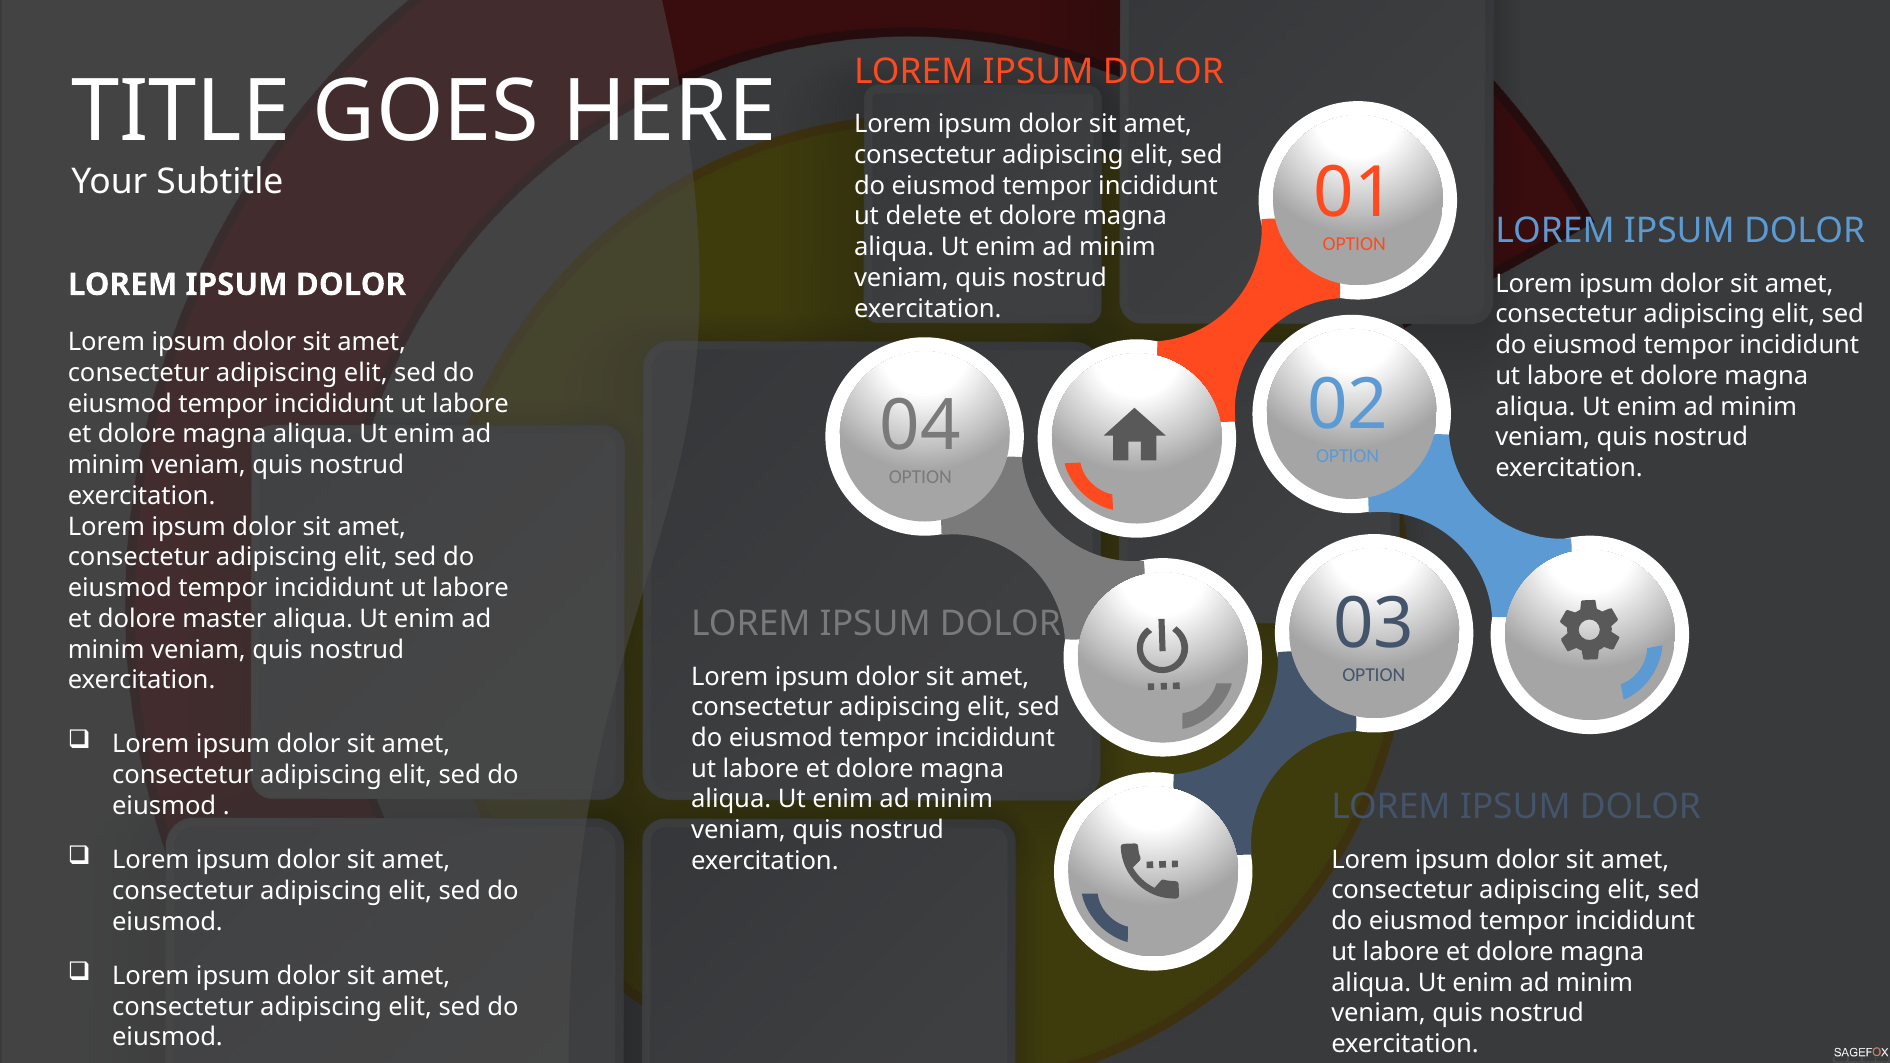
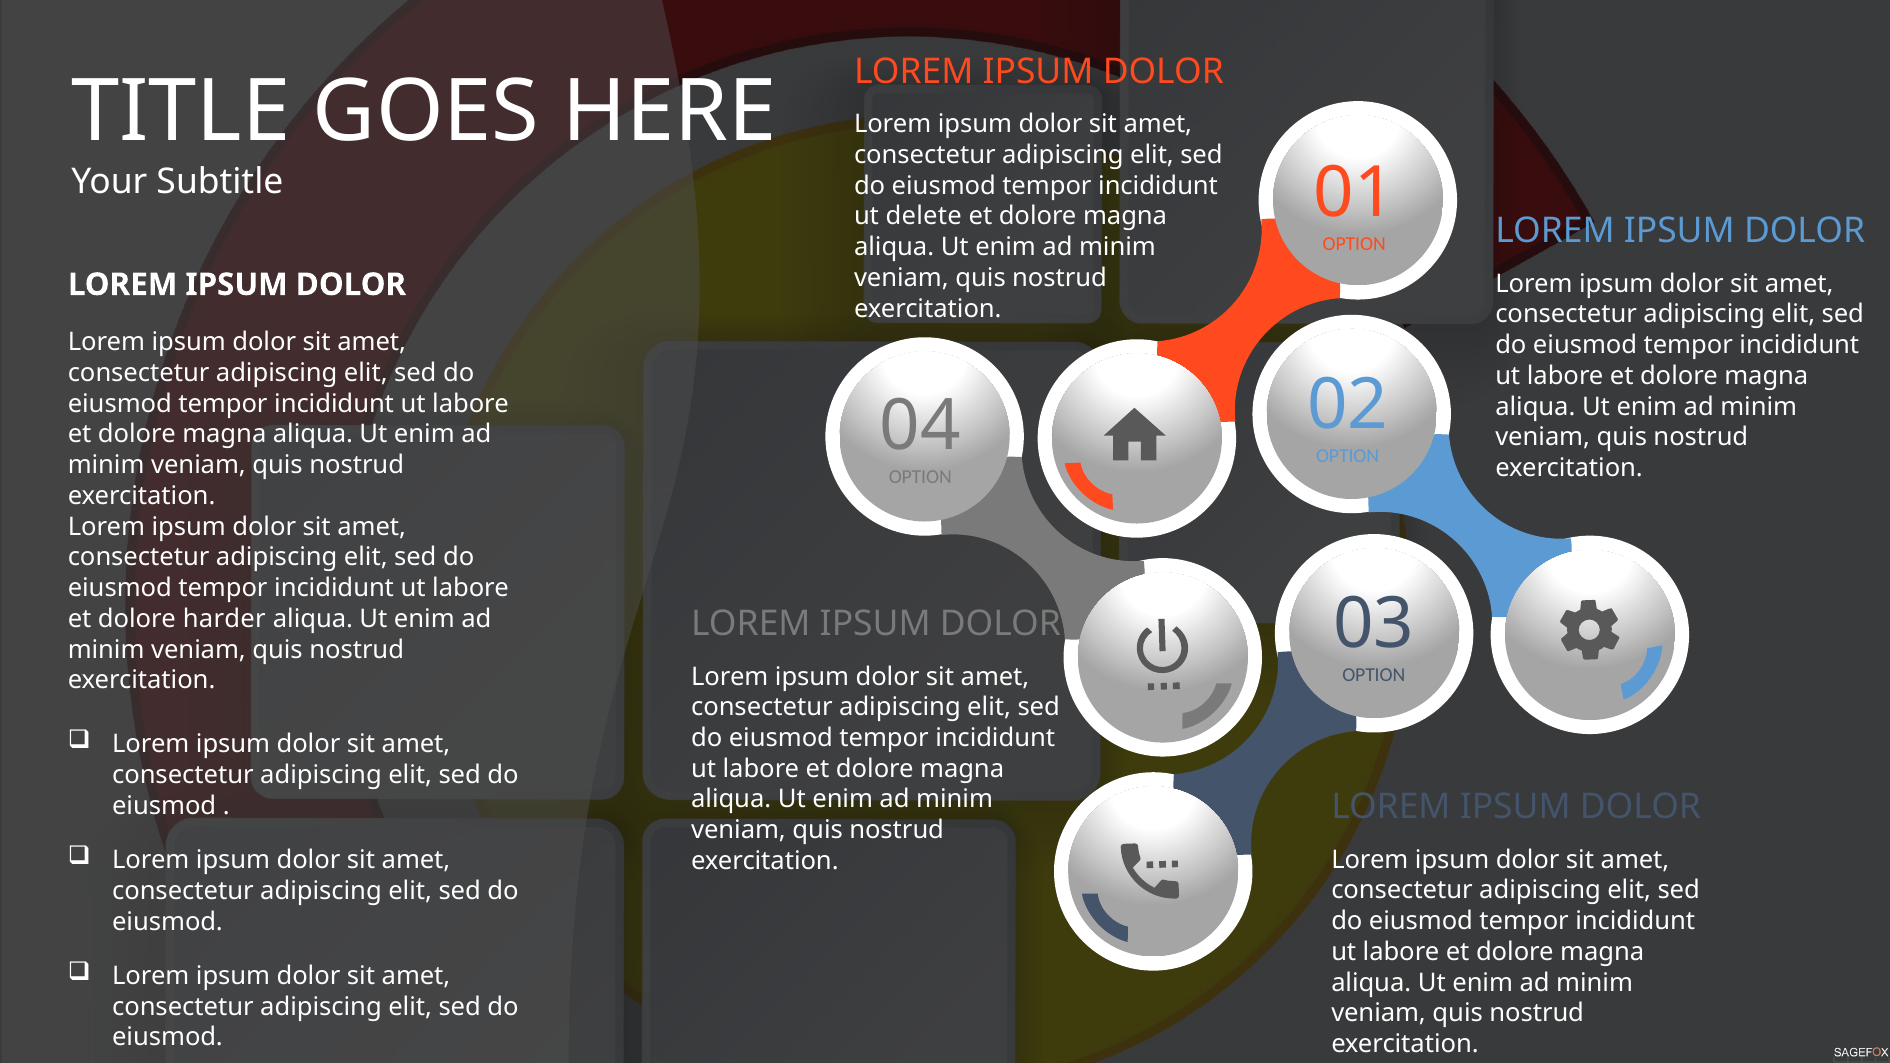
master: master -> harder (224, 619)
